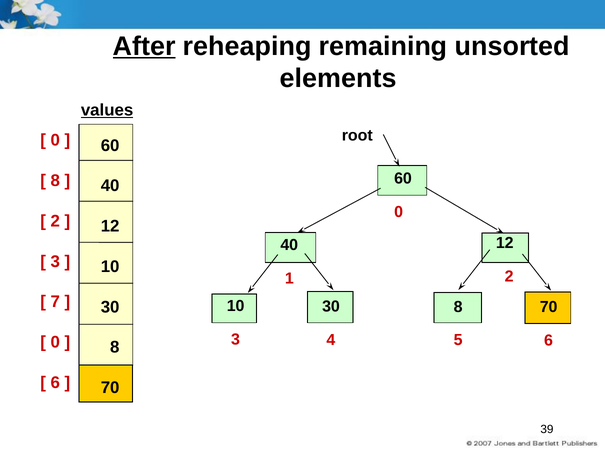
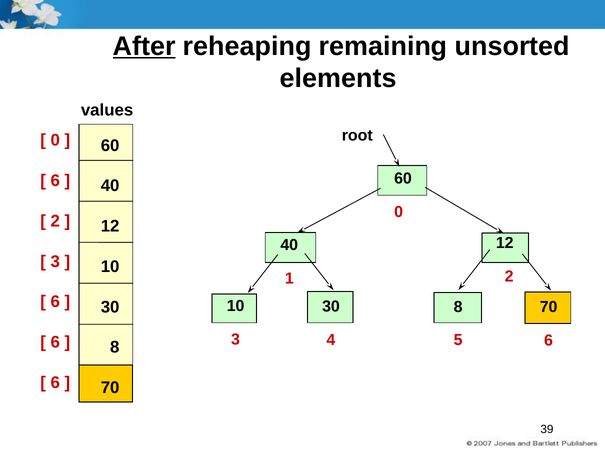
values underline: present -> none (107, 110)
8: 8 -> 6 (55, 181)
7: 7 -> 6 (55, 302)
0: 0 -> 6 (55, 342)
